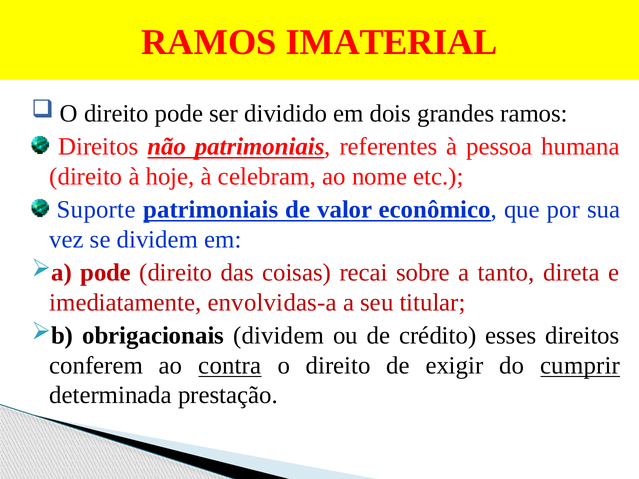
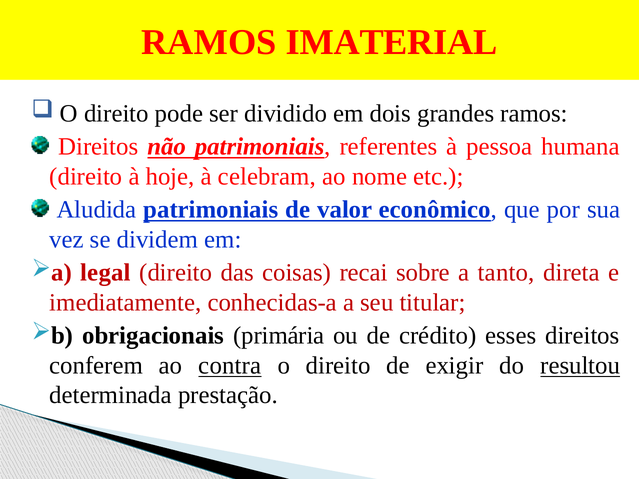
Suporte: Suporte -> Aludida (96, 210)
pode: pode -> legal (106, 273)
envolvidas-a: envolvidas-a -> conhecidas-a (272, 303)
obrigacionais dividem: dividem -> primária (279, 336)
cumprir: cumprir -> resultou (580, 366)
